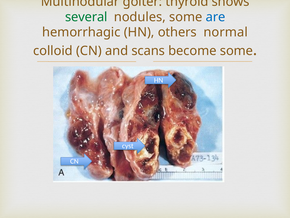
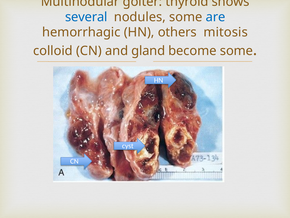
several colour: green -> blue (86, 17)
normal: normal -> mitosis (226, 32)
scans: scans -> gland (148, 51)
